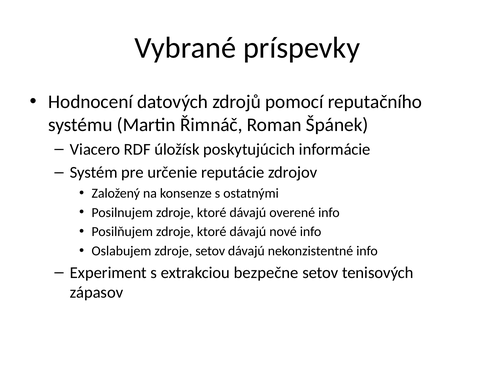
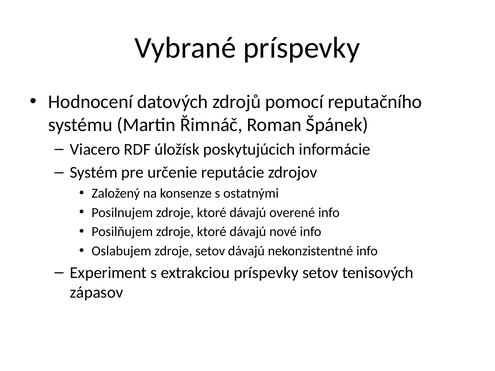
extrakciou bezpečne: bezpečne -> príspevky (266, 273)
